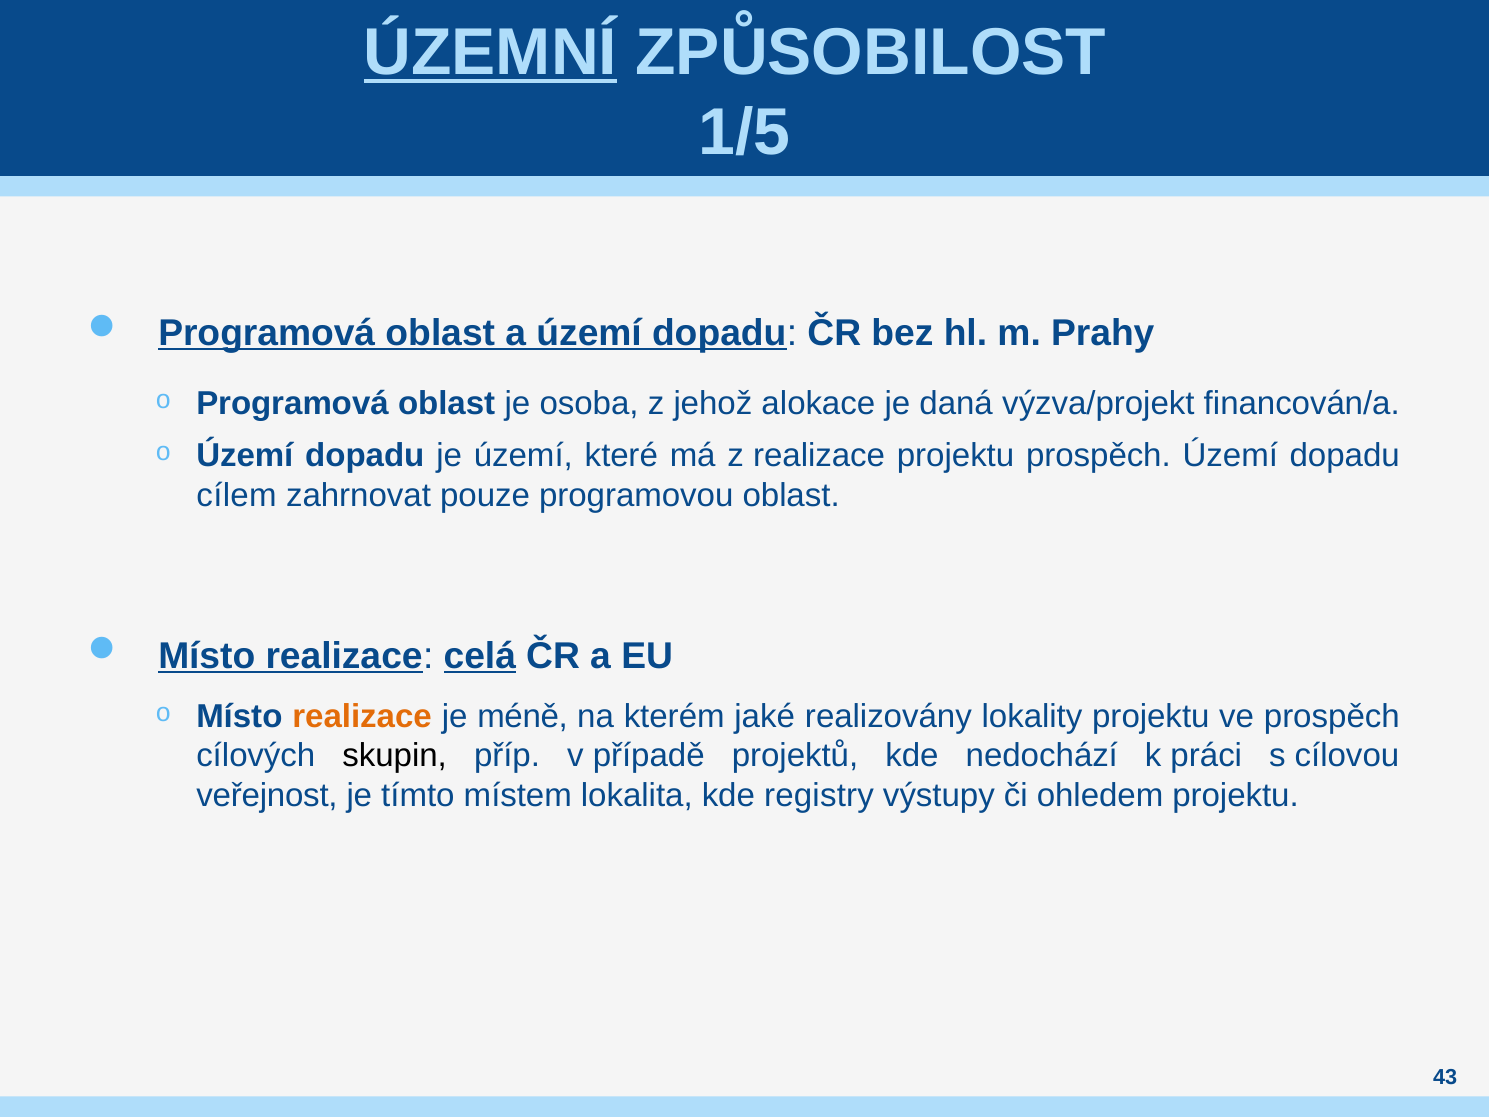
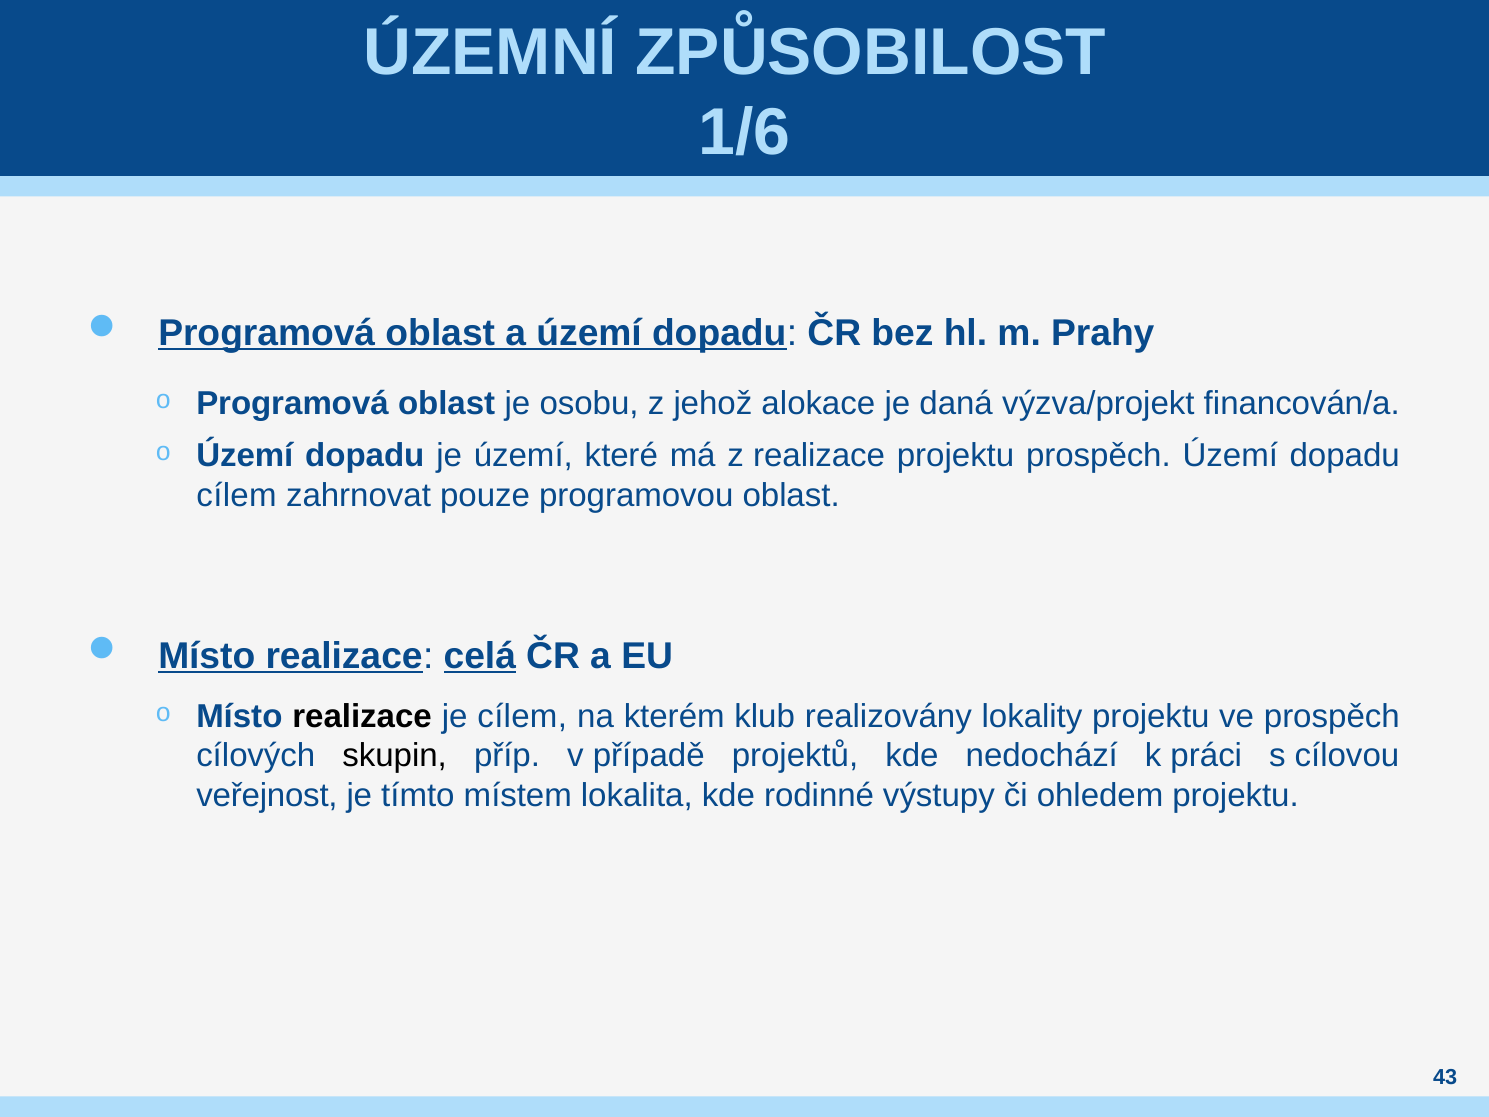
ÚZEMNÍ underline: present -> none (490, 53)
1/5: 1/5 -> 1/6 (744, 132)
osoba: osoba -> osobu (589, 403)
realizace colour: orange -> black (362, 716)
je méně: méně -> cílem (522, 716)
jaké: jaké -> klub (765, 716)
registry: registry -> rodinné (819, 796)
